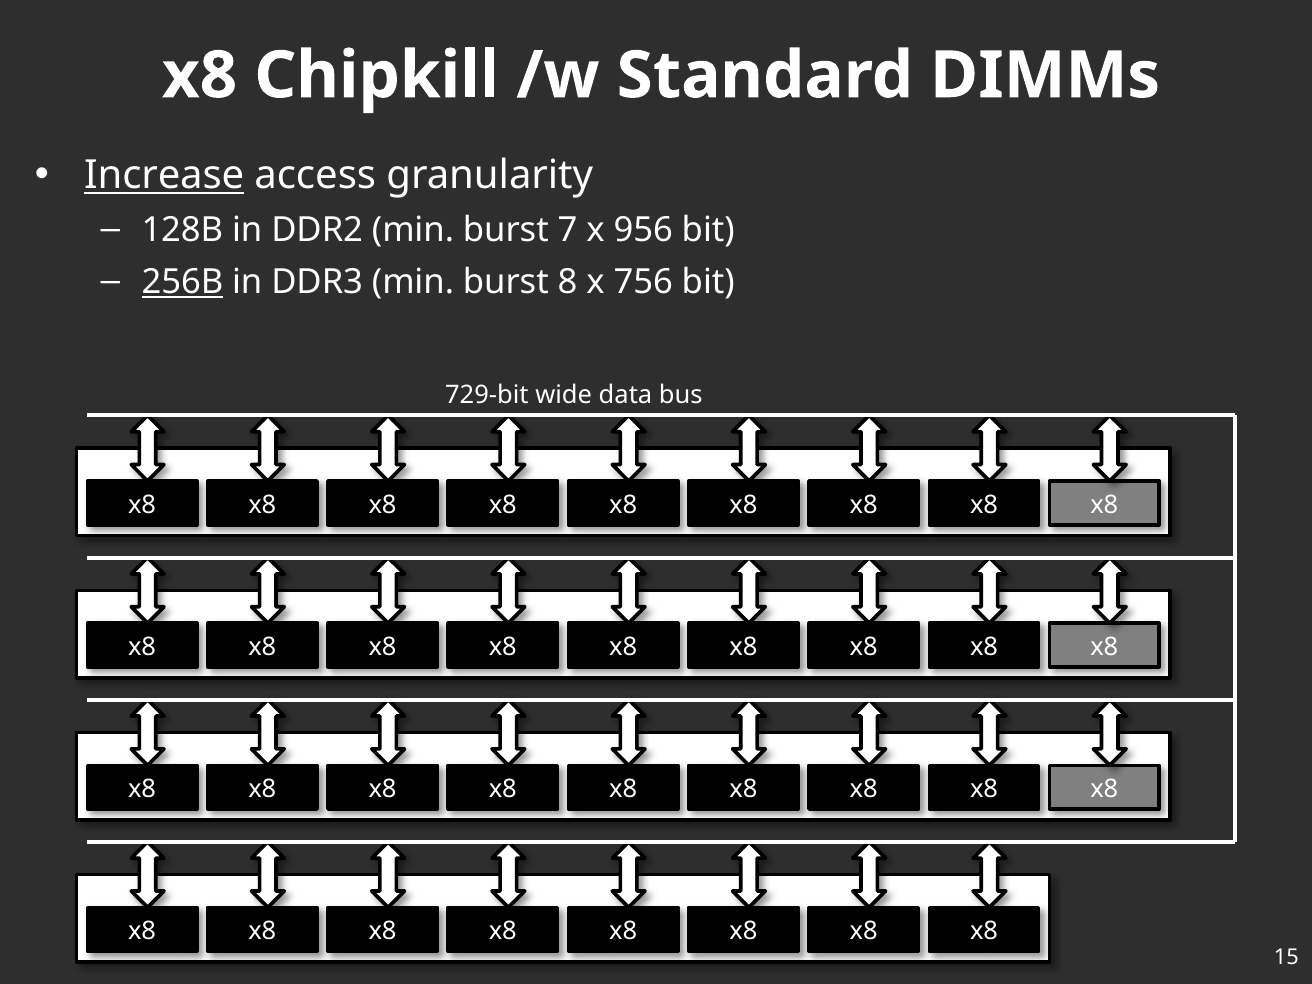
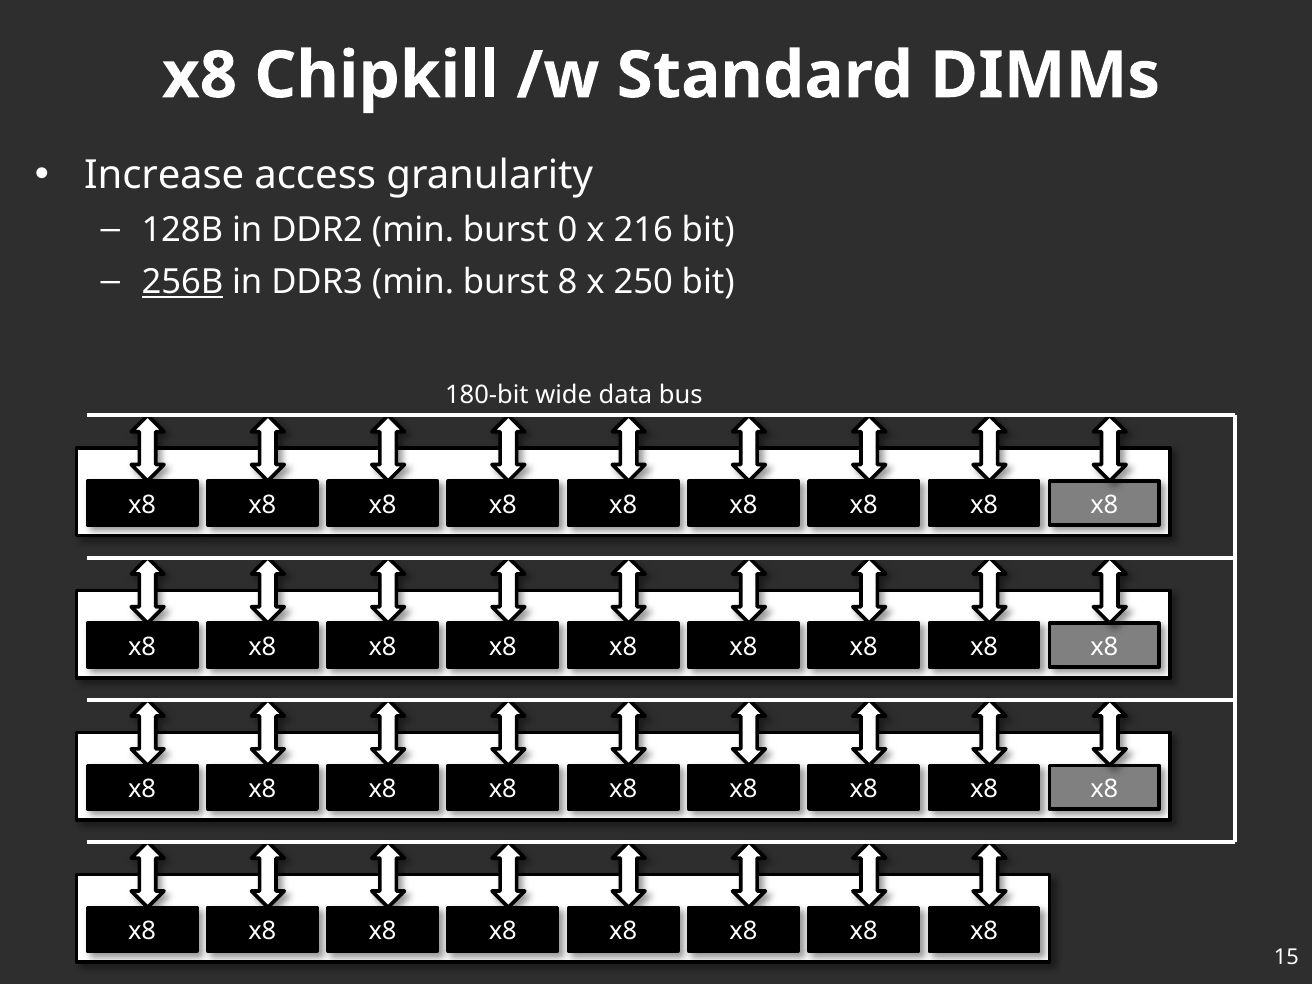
Increase underline: present -> none (164, 176)
7: 7 -> 0 (568, 230)
956: 956 -> 216 (643, 230)
756: 756 -> 250 (643, 282)
729-bit: 729-bit -> 180-bit (487, 395)
